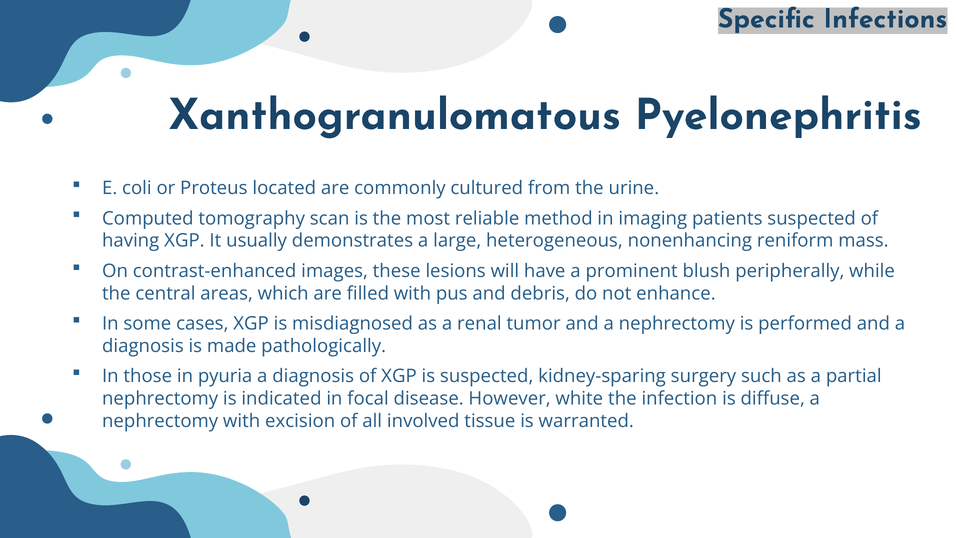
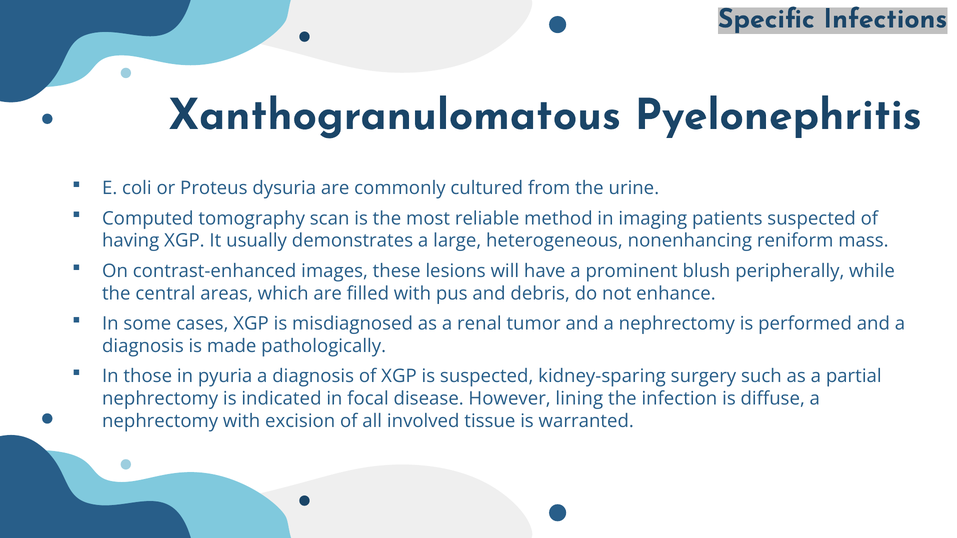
located: located -> dysuria (284, 188)
white: white -> lining (579, 399)
